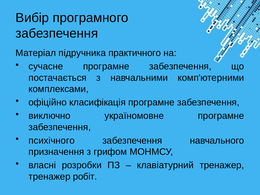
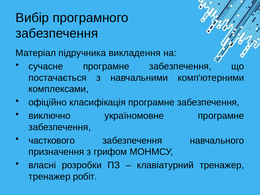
практичного: практичного -> викладення (135, 53)
психічного: психічного -> часткового (52, 141)
